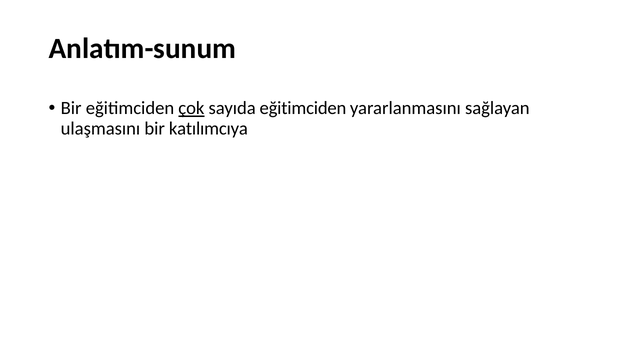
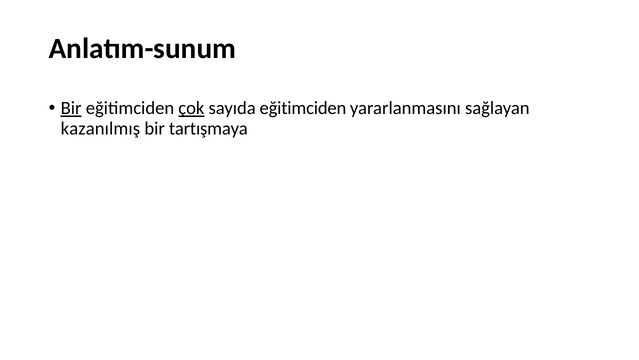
Bir underline: none -> present (71, 108)
ulaşmasını: ulaşmasını -> kazanılmış (100, 128)
katılımcıya: katılımcıya -> tartışmaya (208, 128)
